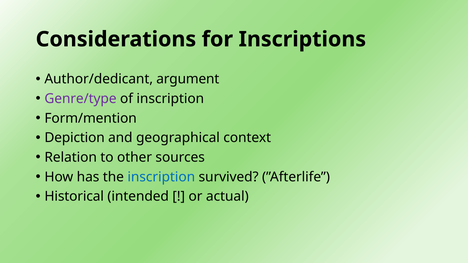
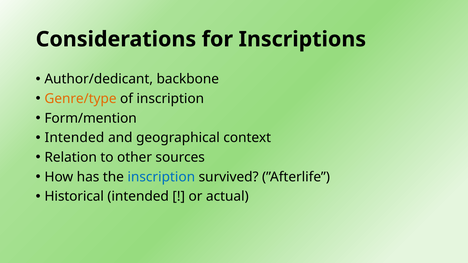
argument: argument -> backbone (188, 79)
Genre/type colour: purple -> orange (80, 99)
Depiction: Depiction -> Intended (74, 138)
